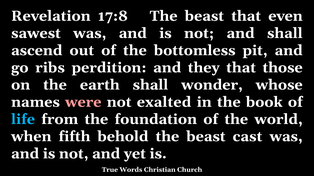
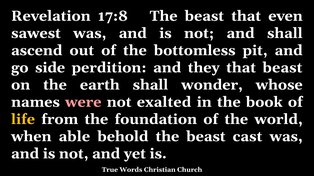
ribs: ribs -> side (50, 68)
that those: those -> beast (283, 68)
life colour: light blue -> yellow (23, 120)
fifth: fifth -> able (74, 137)
